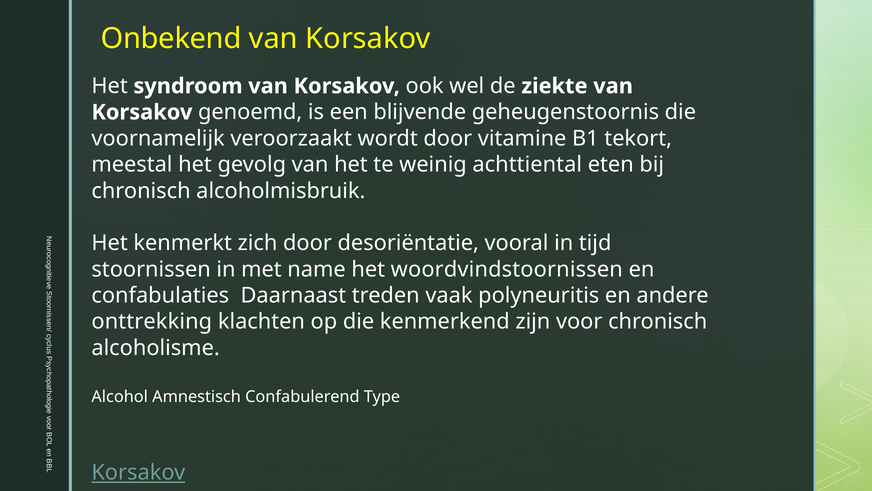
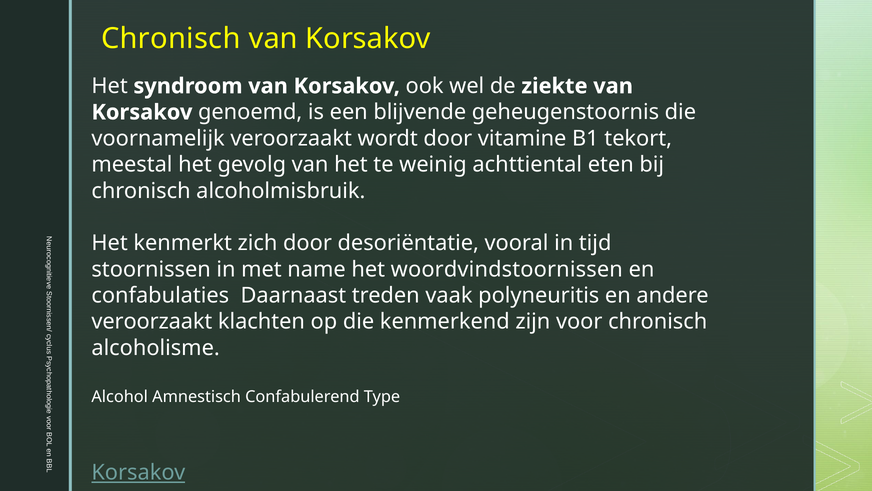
Onbekend: Onbekend -> Chronisch (171, 39)
onttrekking: onttrekking -> veroorzaakt (152, 321)
